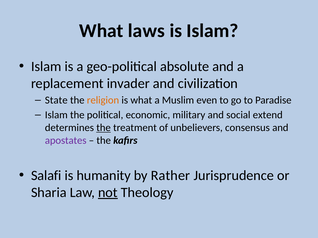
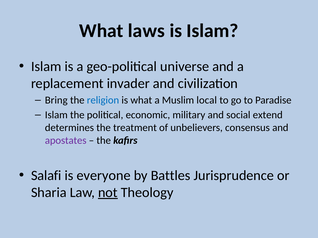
absolute: absolute -> universe (185, 67)
State: State -> Bring (56, 100)
religion colour: orange -> blue (103, 100)
even: even -> local (207, 100)
the underline: present -> none (104, 128)
humanity: humanity -> everyone (104, 176)
Rather: Rather -> Battles (171, 176)
